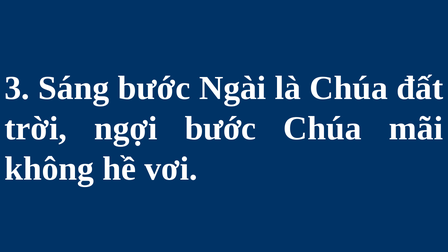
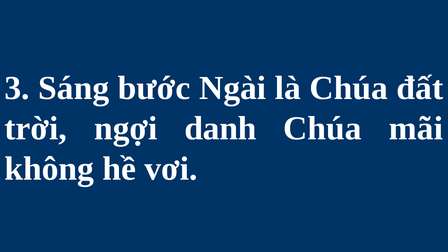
ngợi bước: bước -> danh (221, 128)
